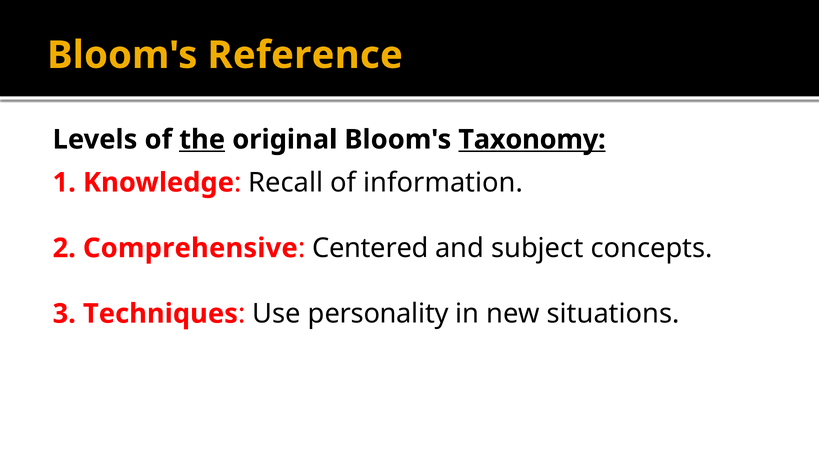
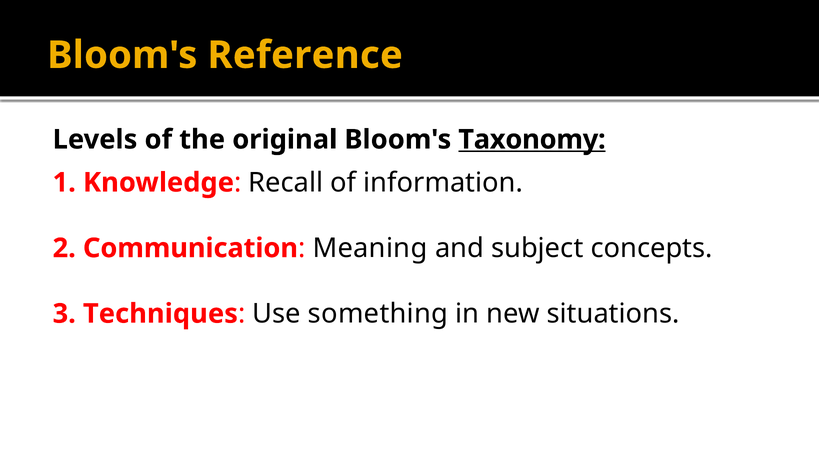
the underline: present -> none (202, 139)
Comprehensive: Comprehensive -> Communication (190, 248)
Centered: Centered -> Meaning (370, 248)
personality: personality -> something (378, 314)
